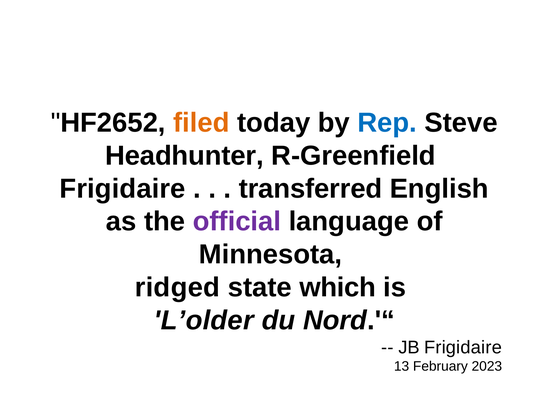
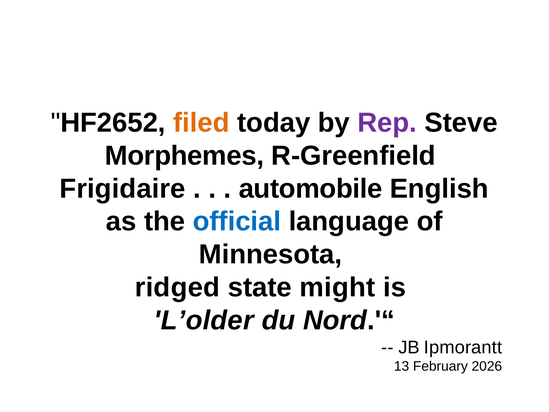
Rep colour: blue -> purple (387, 123)
Headhunter: Headhunter -> Morphemes (184, 156)
transferred: transferred -> automobile (311, 189)
official colour: purple -> blue (237, 221)
which: which -> might (337, 287)
JB Frigidaire: Frigidaire -> Ipmorantt (463, 347)
2023: 2023 -> 2026 (487, 366)
